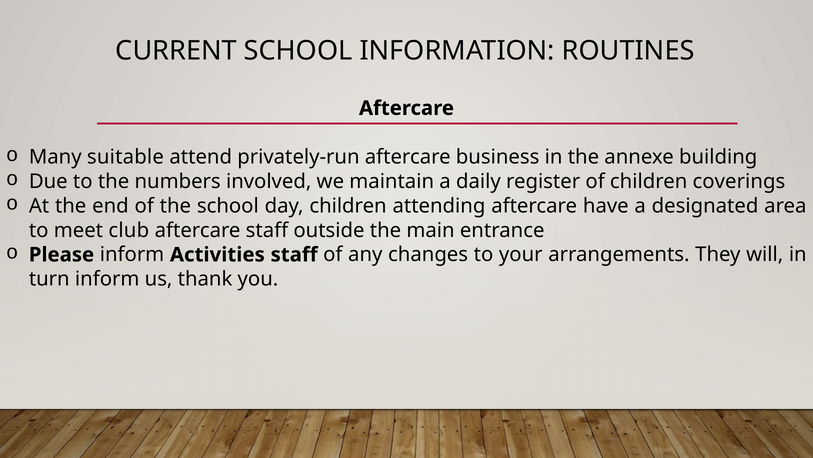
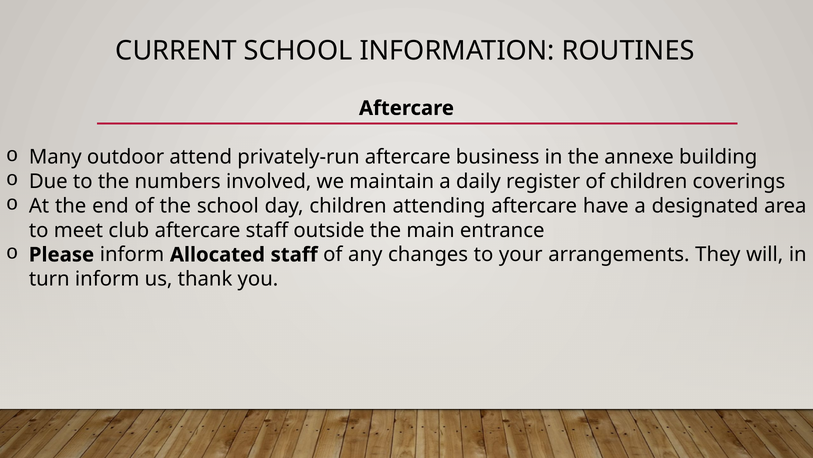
suitable: suitable -> outdoor (126, 157)
Activities: Activities -> Allocated (217, 254)
